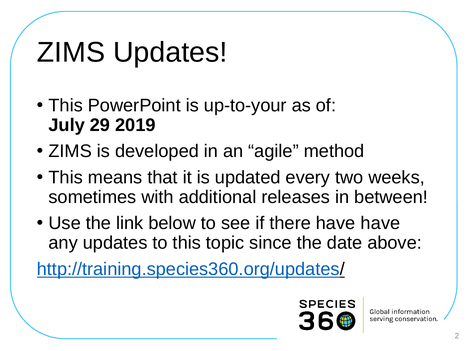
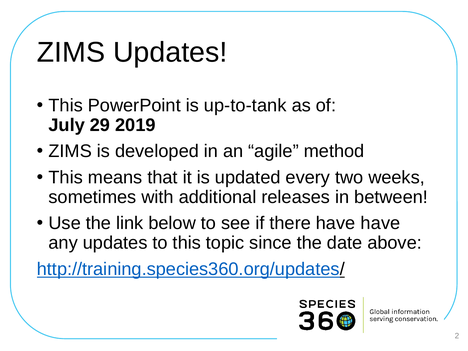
up-to-your: up-to-your -> up-to-tank (245, 106)
